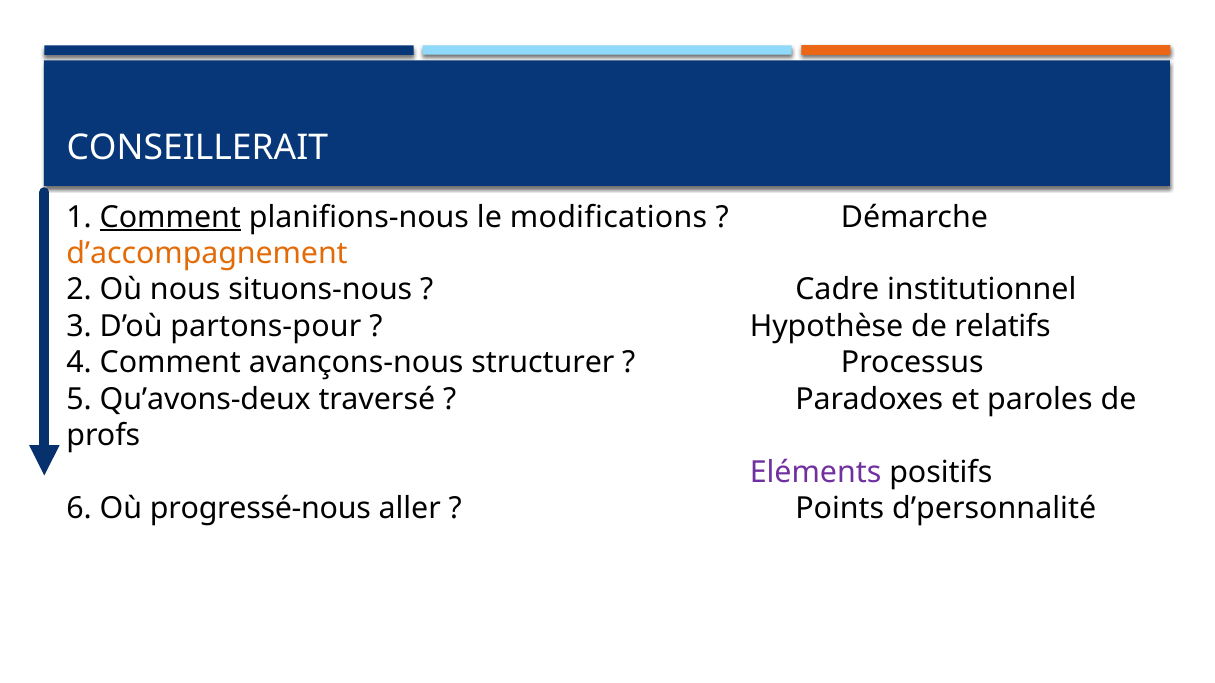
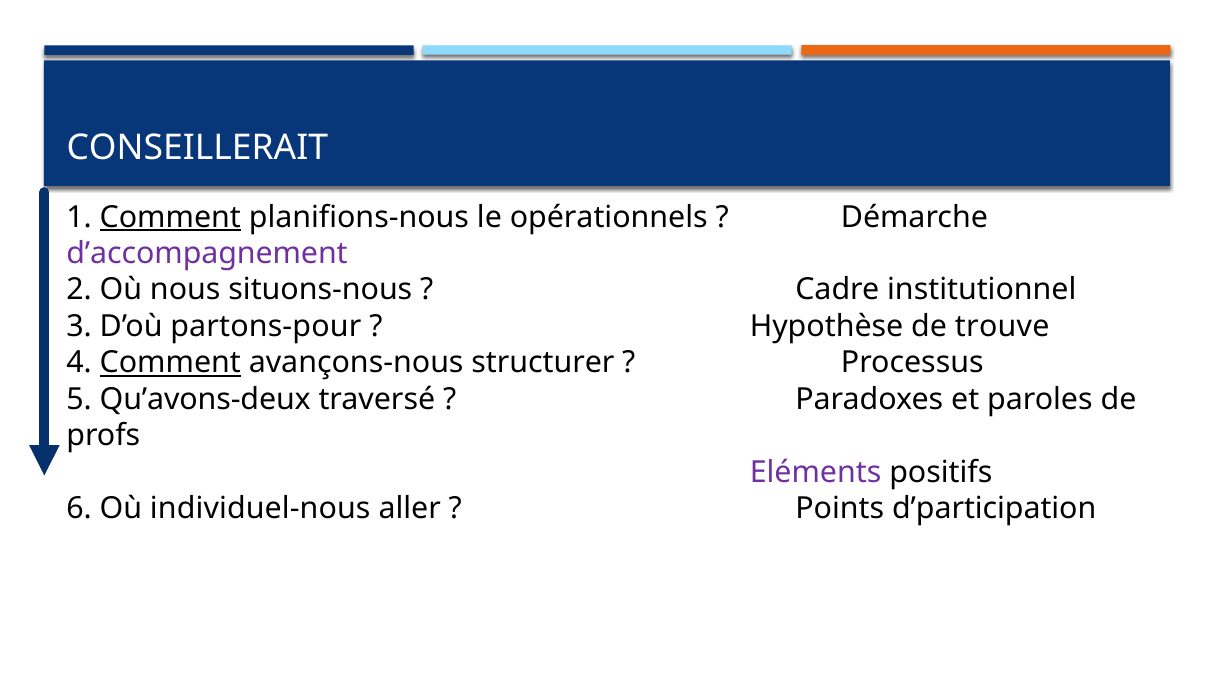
modifications: modifications -> opérationnels (609, 217)
d’accompagnement colour: orange -> purple (207, 254)
relatifs: relatifs -> trouve (1002, 327)
Comment underline: none -> present (170, 363)
progressé-nous: progressé-nous -> individuel-nous (260, 509)
d’personnalité: d’personnalité -> d’participation (994, 509)
